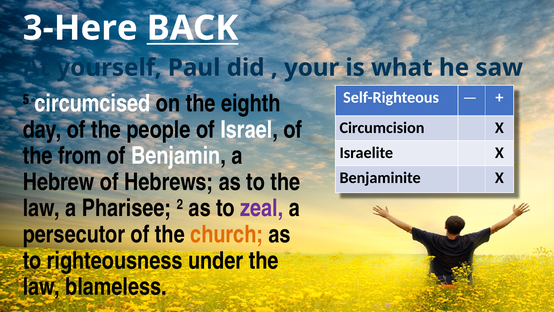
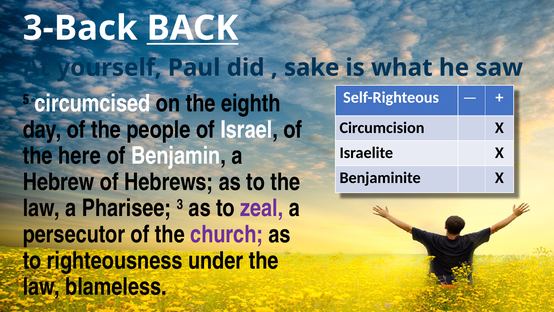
3-Here: 3-Here -> 3-Back (80, 28)
your: your -> sake (312, 68)
from: from -> here (80, 156)
2: 2 -> 3 (180, 204)
church colour: orange -> purple (227, 234)
